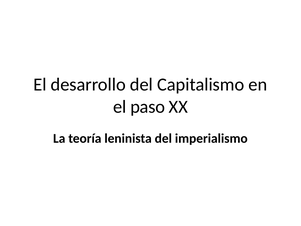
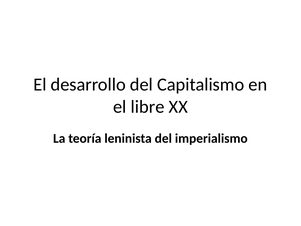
paso: paso -> libre (148, 107)
